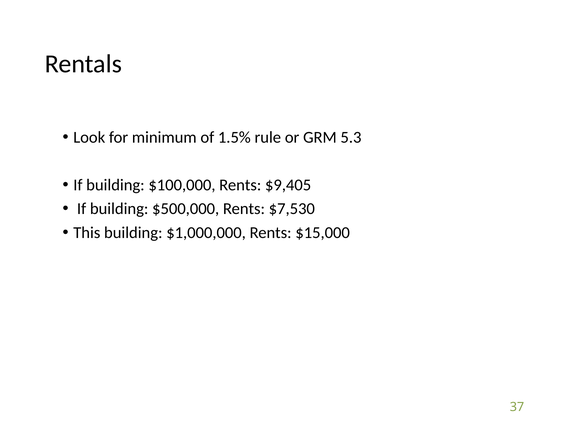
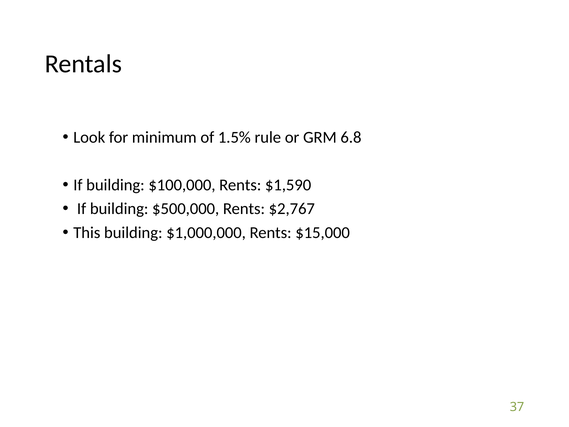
5.3: 5.3 -> 6.8 (351, 137)
$9,405: $9,405 -> $1,590 (288, 185)
$7,530: $7,530 -> $2,767 (292, 209)
